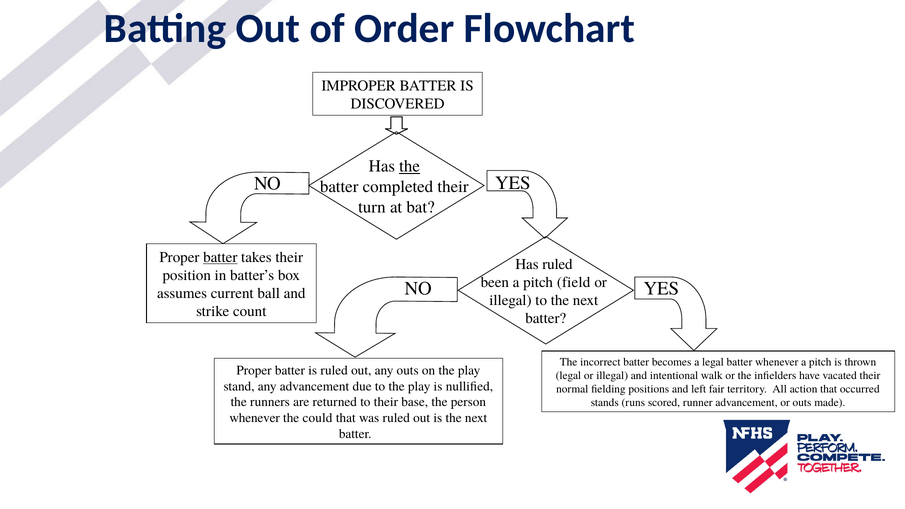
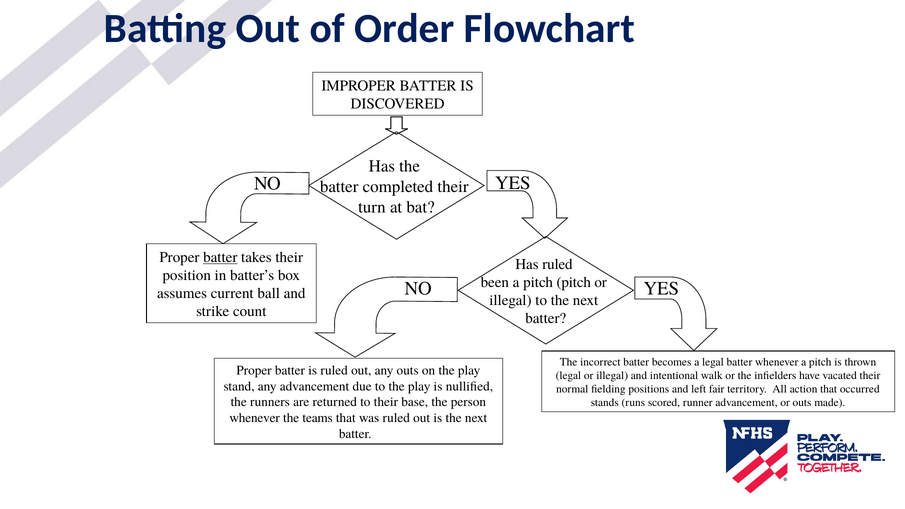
the underline: present -> none (410, 166)
pitch field: field -> pitch (574, 282)
could: could -> teams (318, 418)
